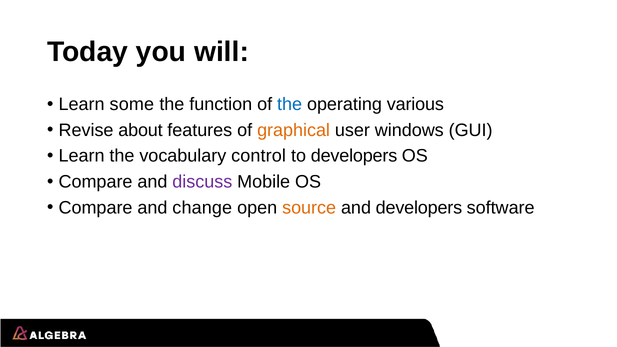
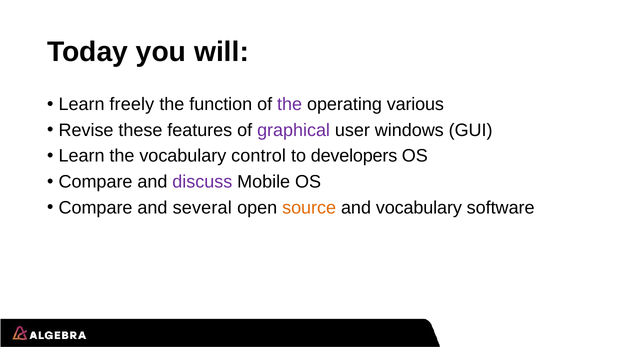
some: some -> freely (132, 104)
the colour: blue -> purple (290, 104)
about: about -> these (140, 130)
graphical colour: orange -> purple (294, 130)
change: change -> several (202, 208)
and developers: developers -> vocabulary (419, 208)
